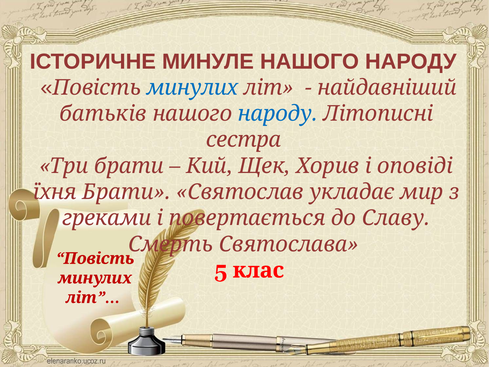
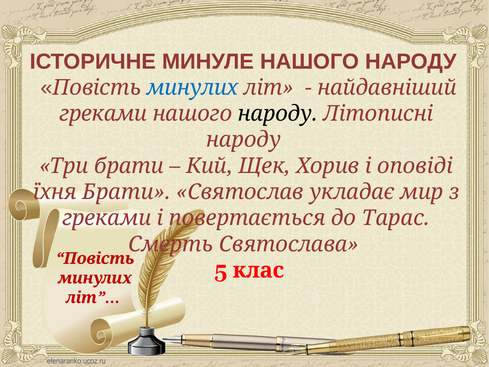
батьків: батьків -> греками (103, 114)
народу colour: blue -> black (278, 114)
сестра: сестра -> народу (244, 140)
Славу: Славу -> Тарас (396, 218)
